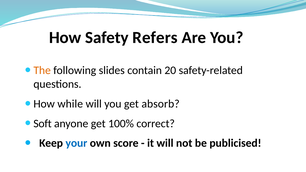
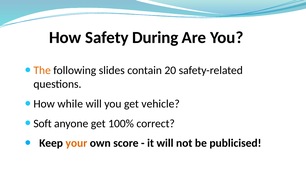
Refers: Refers -> During (155, 38)
absorb: absorb -> vehicle (161, 104)
your colour: blue -> orange (76, 143)
